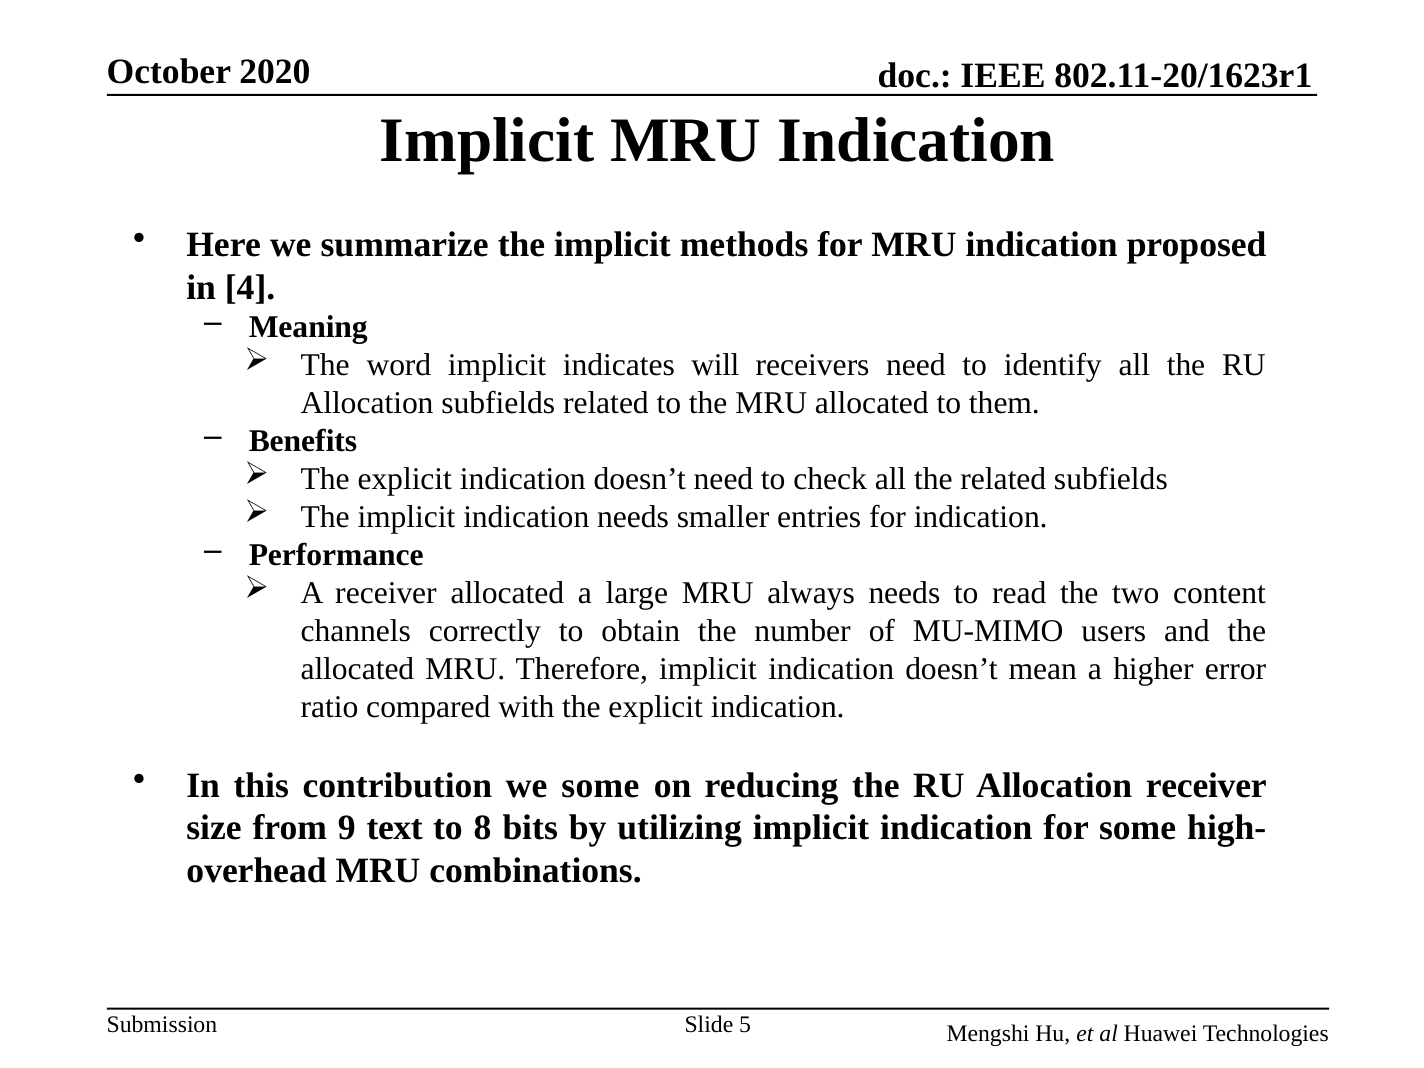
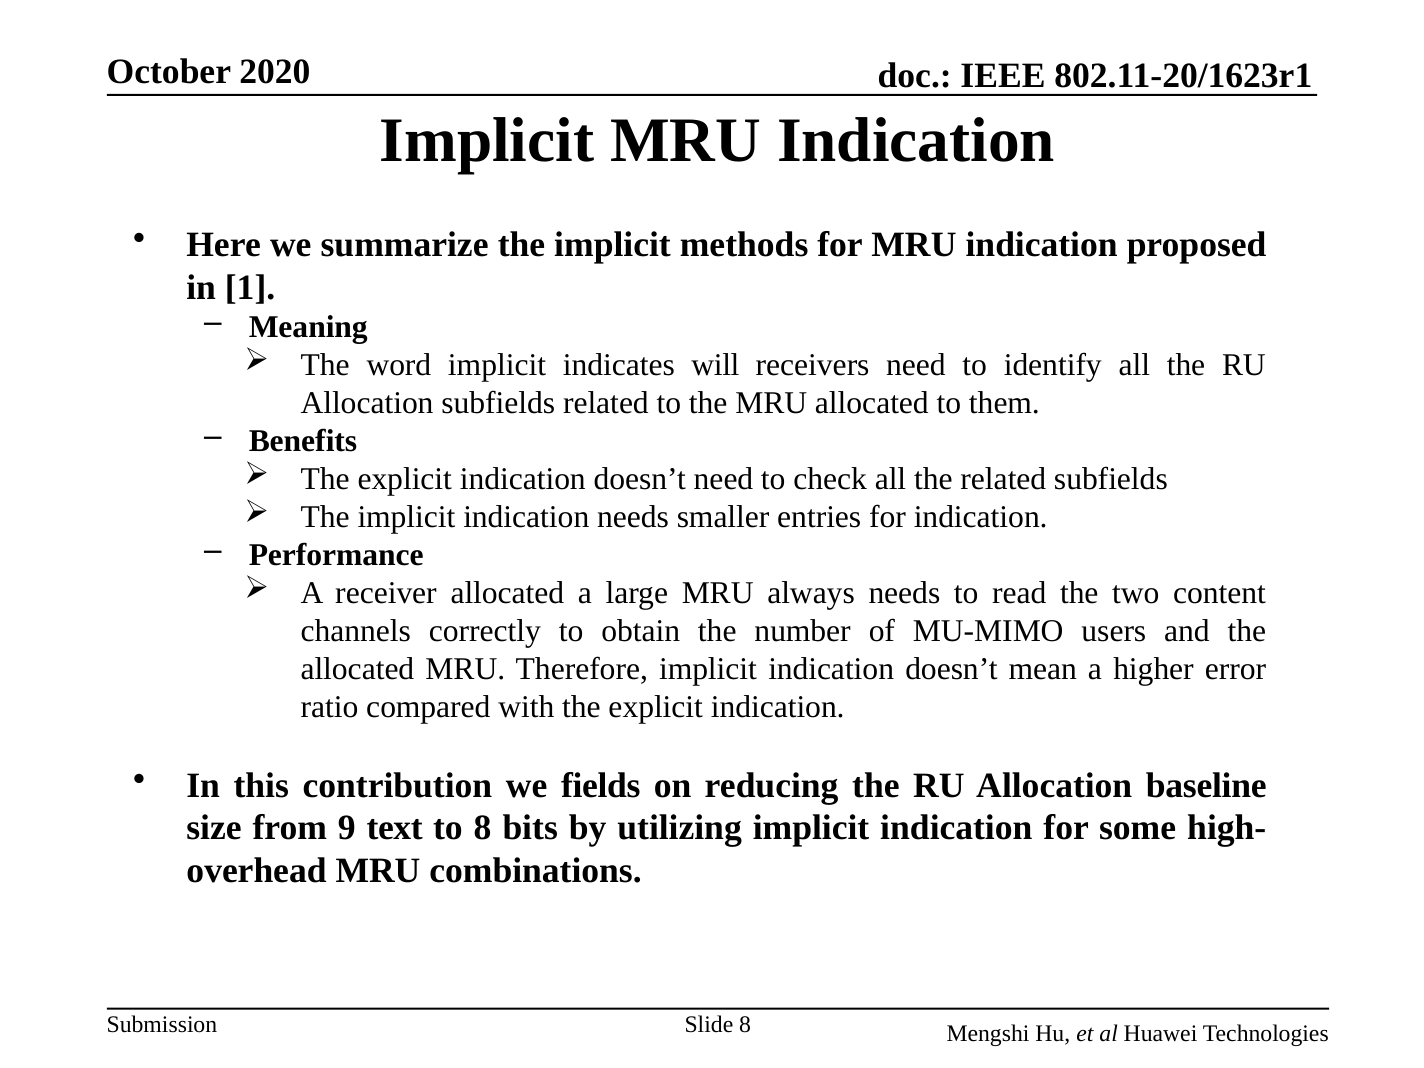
4: 4 -> 1 (250, 287)
we some: some -> fields (601, 786)
Allocation receiver: receiver -> baseline (1206, 786)
Slide 5: 5 -> 8 (745, 1024)
